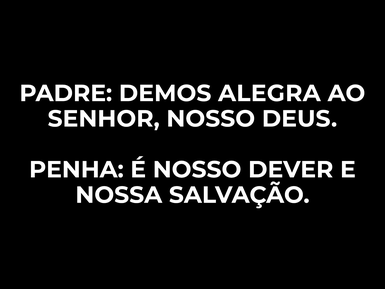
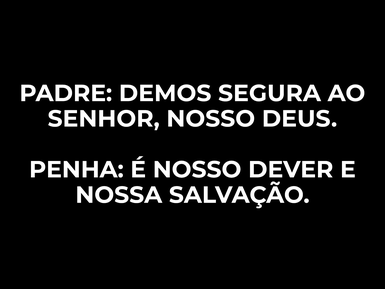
ALEGRA: ALEGRA -> SEGURA (270, 93)
